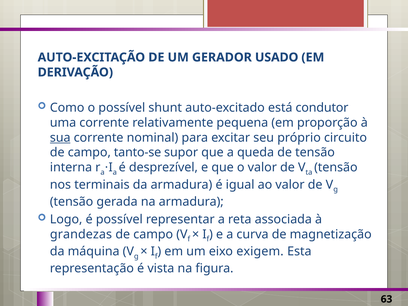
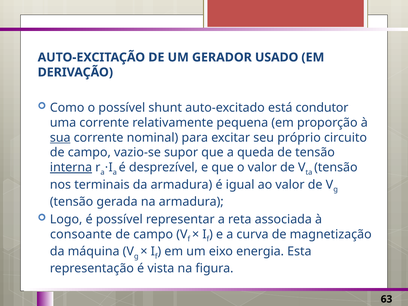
tanto-se: tanto-se -> vazio-se (137, 153)
interna underline: none -> present (71, 167)
grandezas: grandezas -> consoante (81, 234)
exigem: exigem -> energia (260, 251)
